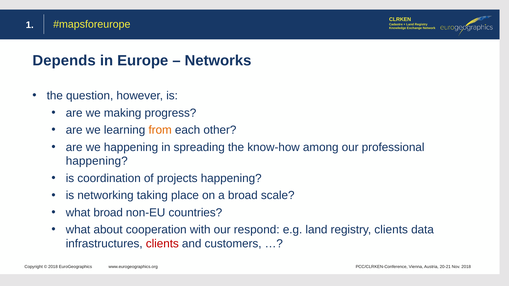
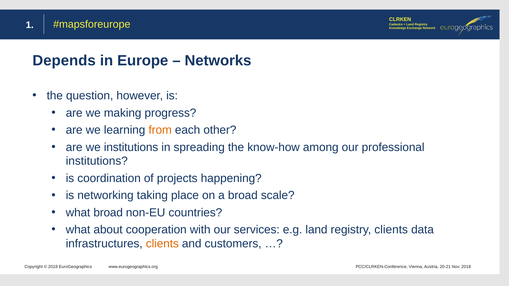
we happening: happening -> institutions (131, 147)
happening: happening -> institutions (97, 161)
respond: respond -> services (257, 230)
clients colour: red -> orange (162, 244)
